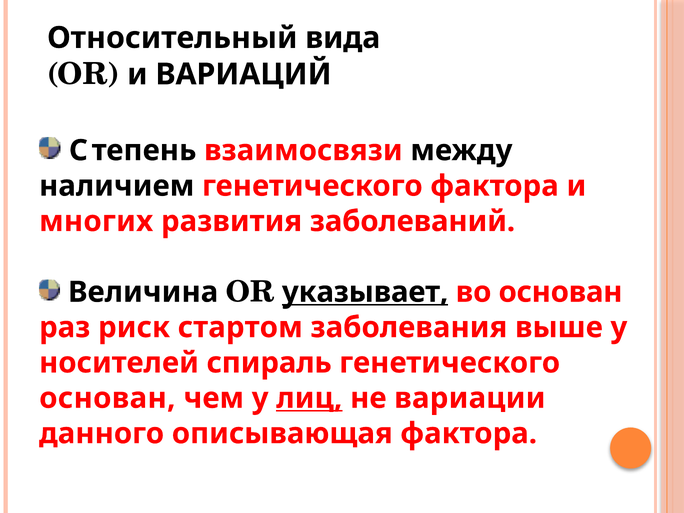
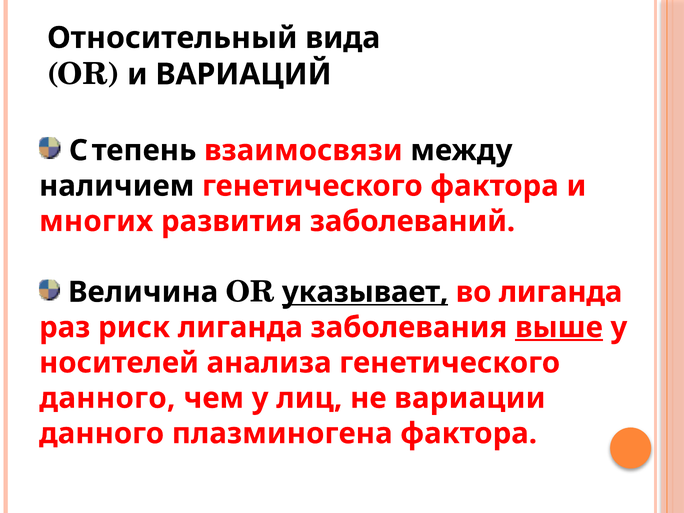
во основан: основан -> лиганда (561, 292)
риск стартом: стартом -> лиганда (240, 327)
выше underline: none -> present (559, 327)
спираль: спираль -> анализа (269, 363)
основан: основан -> данного (107, 398)
лиц underline: present -> none (309, 398)
описывающая: описывающая -> плазминогена (282, 434)
